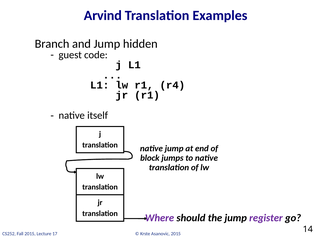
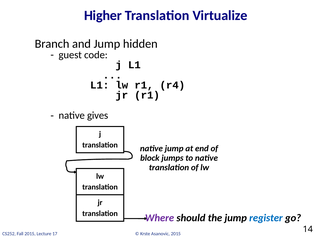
Arvind: Arvind -> Higher (103, 15)
Examples: Examples -> Virtualize (220, 15)
itself: itself -> gives (98, 115)
register colour: purple -> blue (266, 218)
